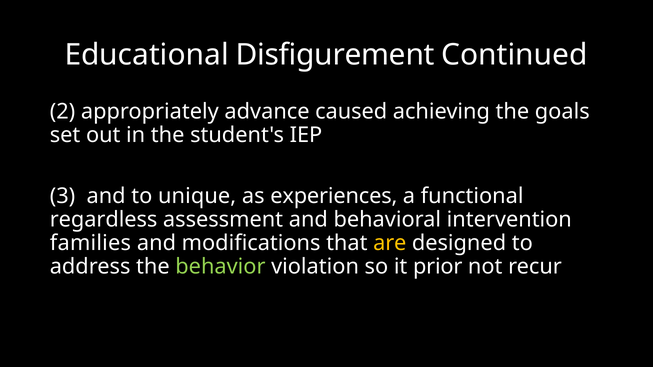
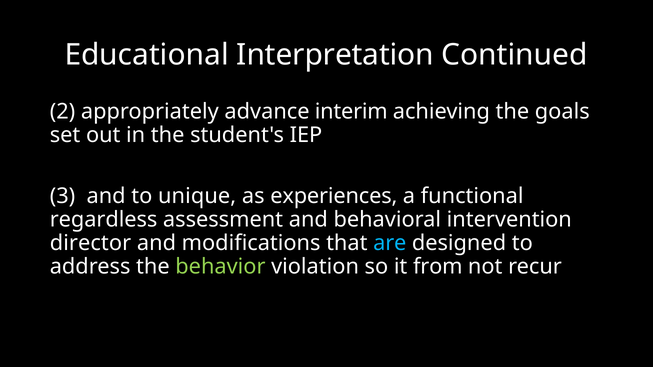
Disfigurement: Disfigurement -> Interpretation (335, 55)
caused: caused -> interim (351, 112)
families: families -> director (90, 243)
are colour: yellow -> light blue (390, 243)
prior: prior -> from (438, 267)
